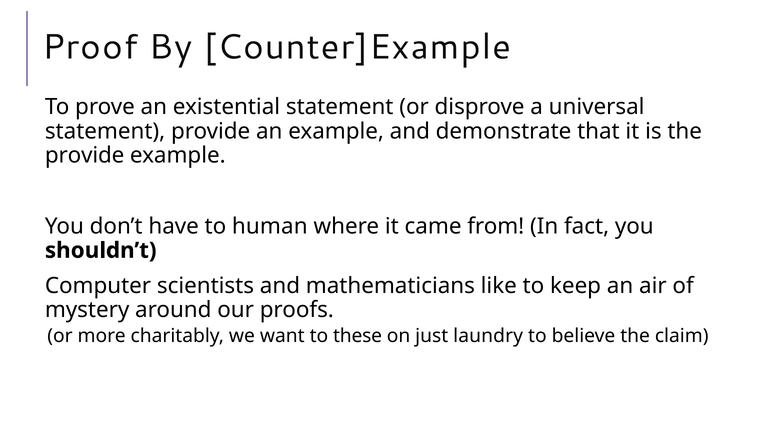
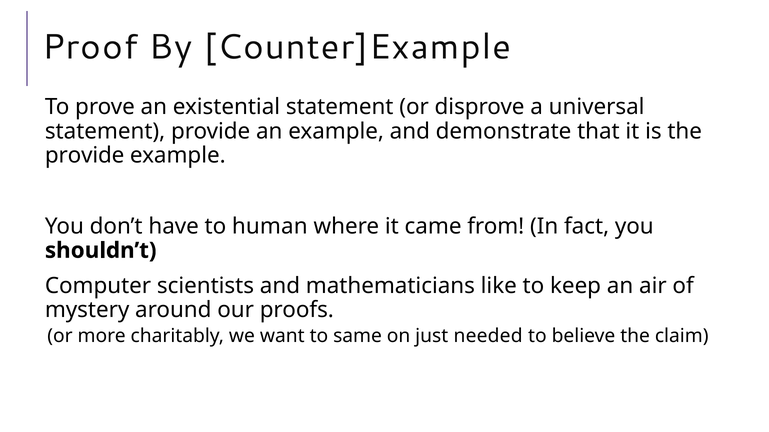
these: these -> same (358, 336)
laundry: laundry -> needed (488, 336)
